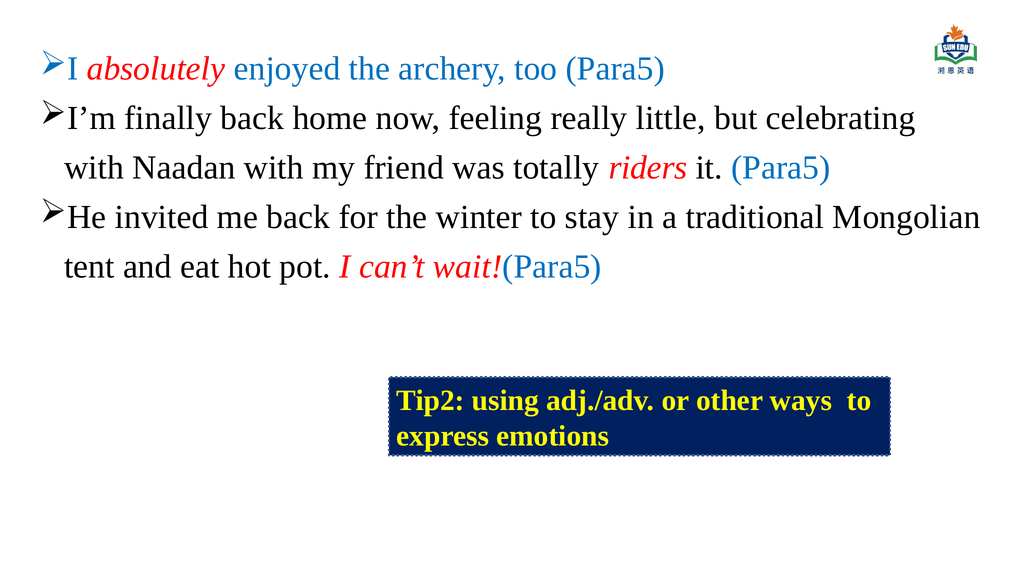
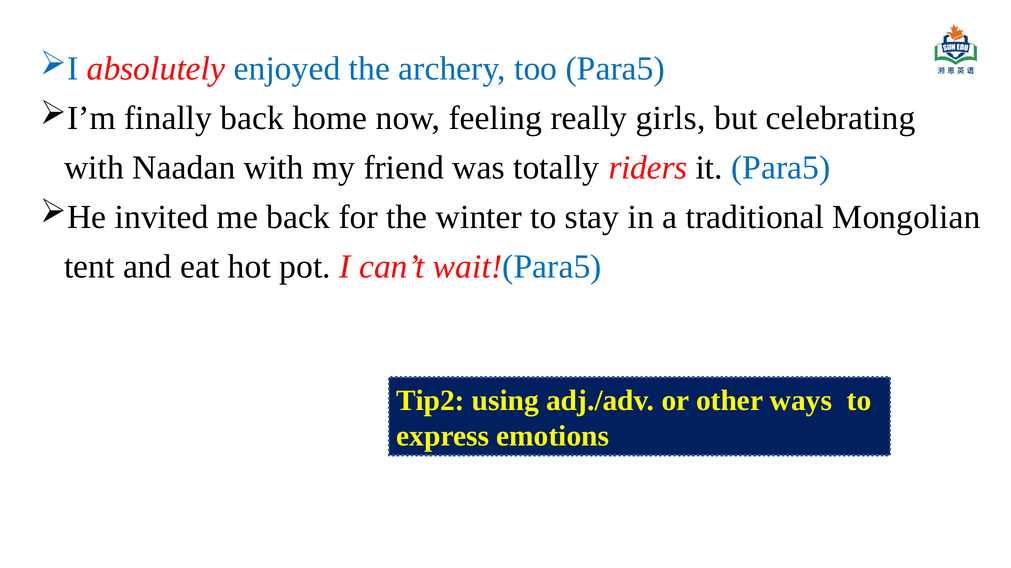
little: little -> girls (671, 118)
